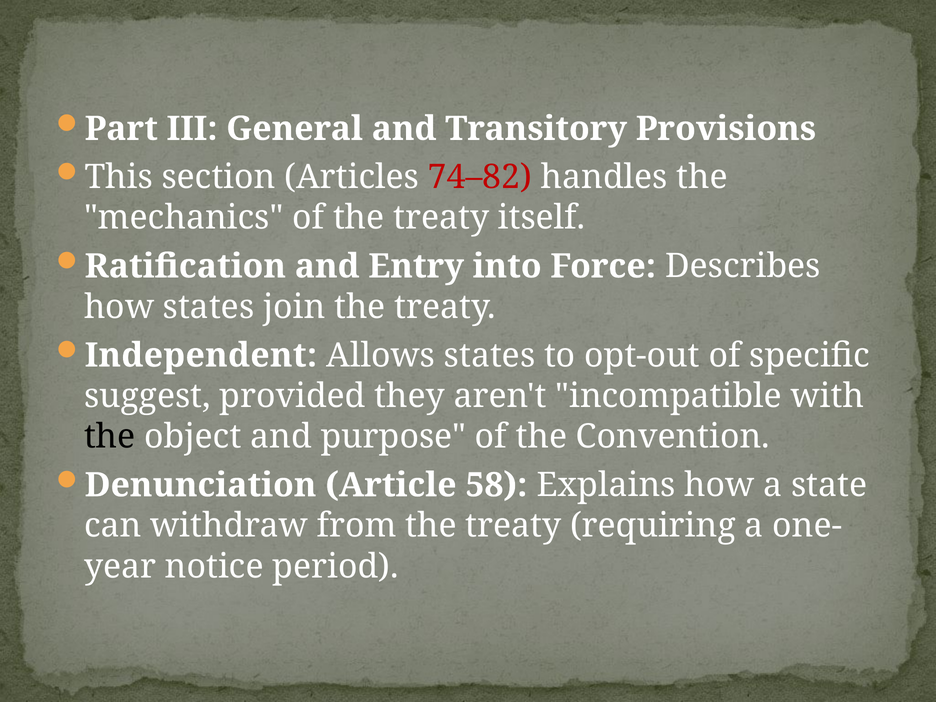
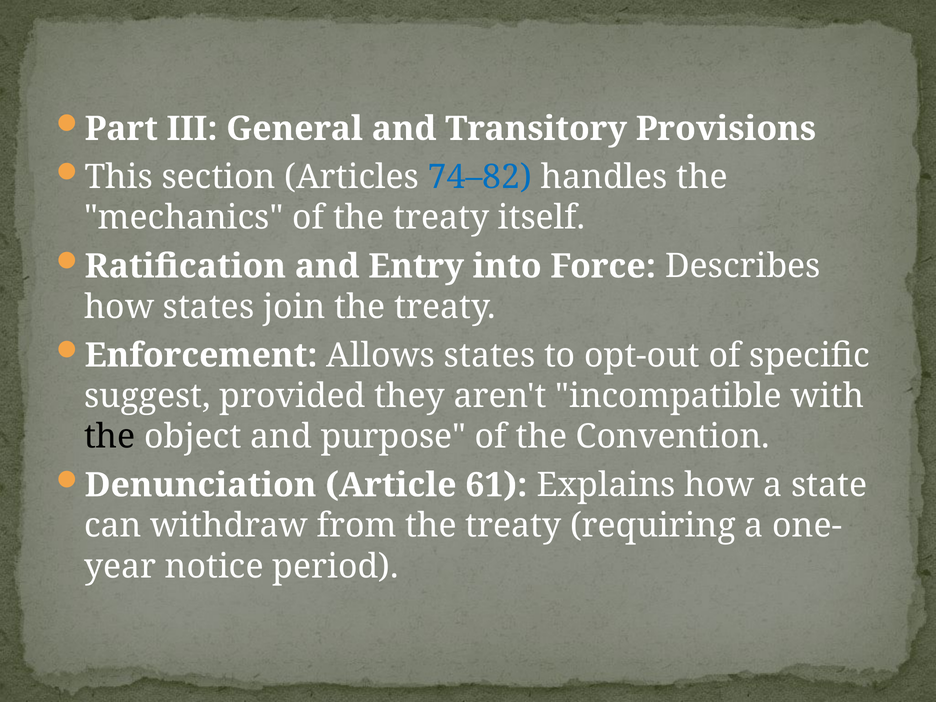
74–82 colour: red -> blue (480, 177)
Independent: Independent -> Enforcement (201, 355)
58: 58 -> 61 (496, 485)
